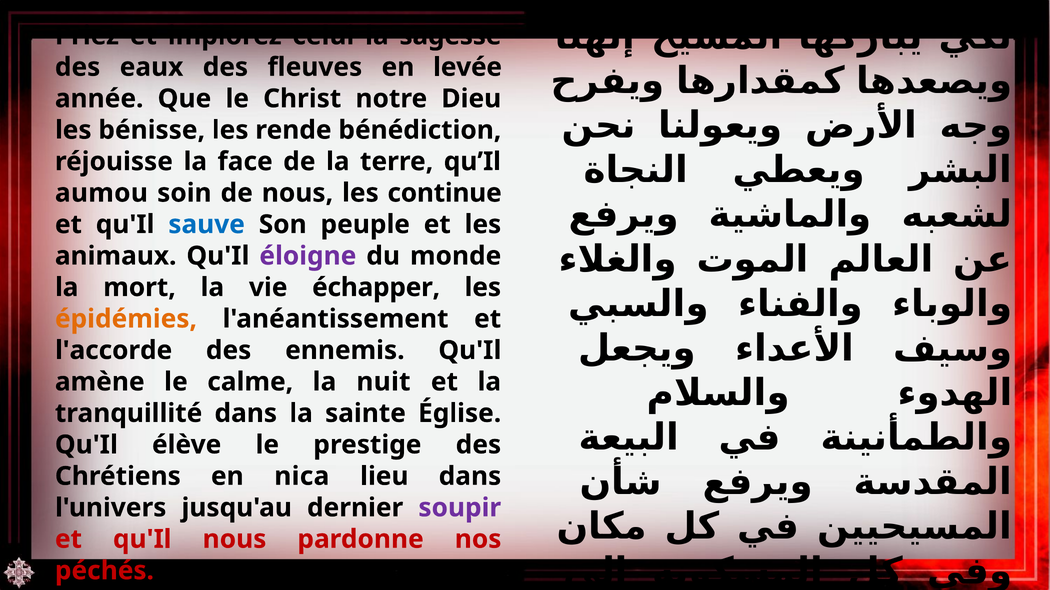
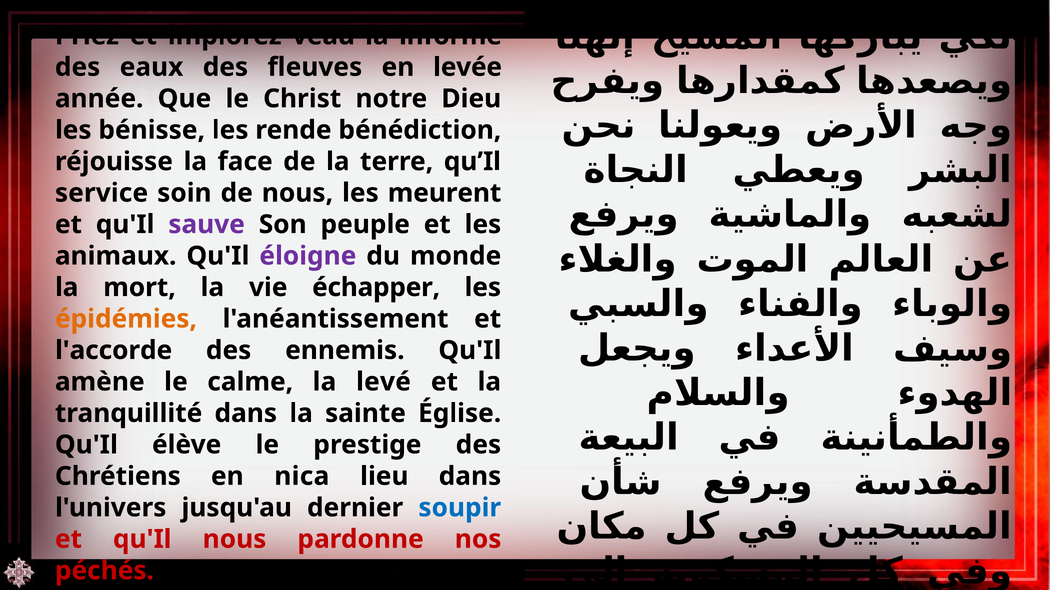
celui: celui -> veau (323, 36)
sagesse: sagesse -> informé (450, 36)
aumou: aumou -> service (101, 193)
continue: continue -> meurent (445, 193)
sauve colour: blue -> purple (207, 225)
nuit: nuit -> levé (383, 382)
soupir colour: purple -> blue (460, 508)
